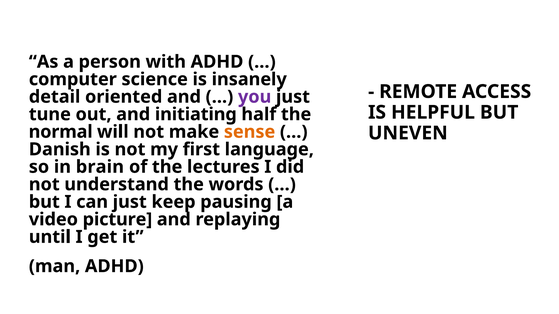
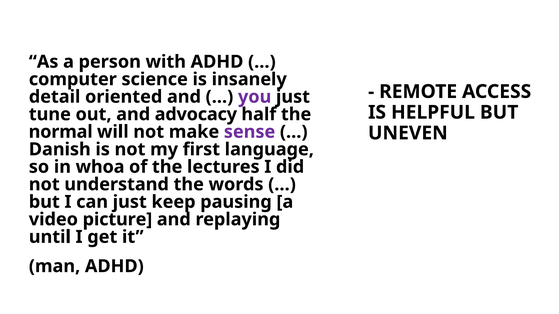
initiating: initiating -> advocacy (196, 114)
sense colour: orange -> purple (250, 132)
brain: brain -> whoa (100, 167)
